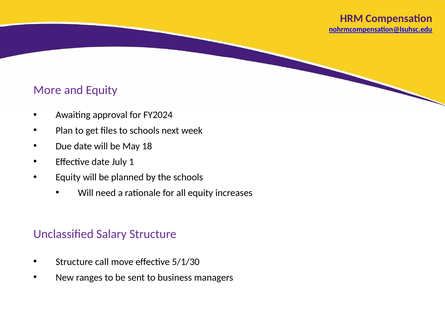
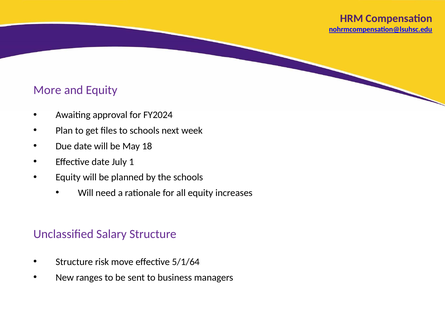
call: call -> risk (102, 262)
5/1/30: 5/1/30 -> 5/1/64 (186, 262)
